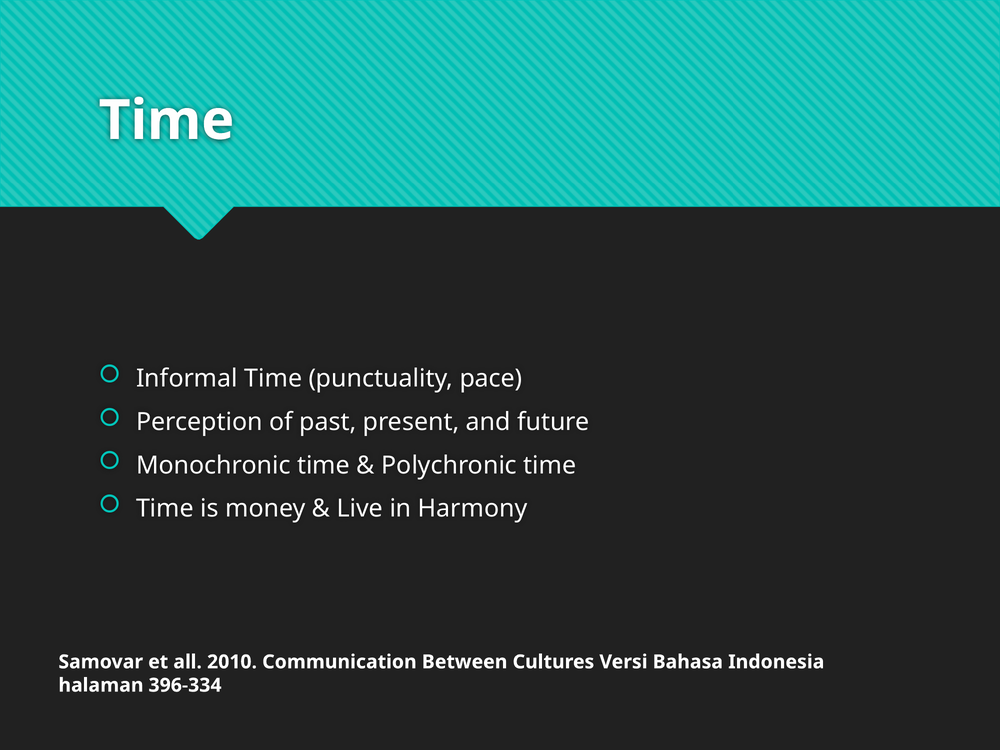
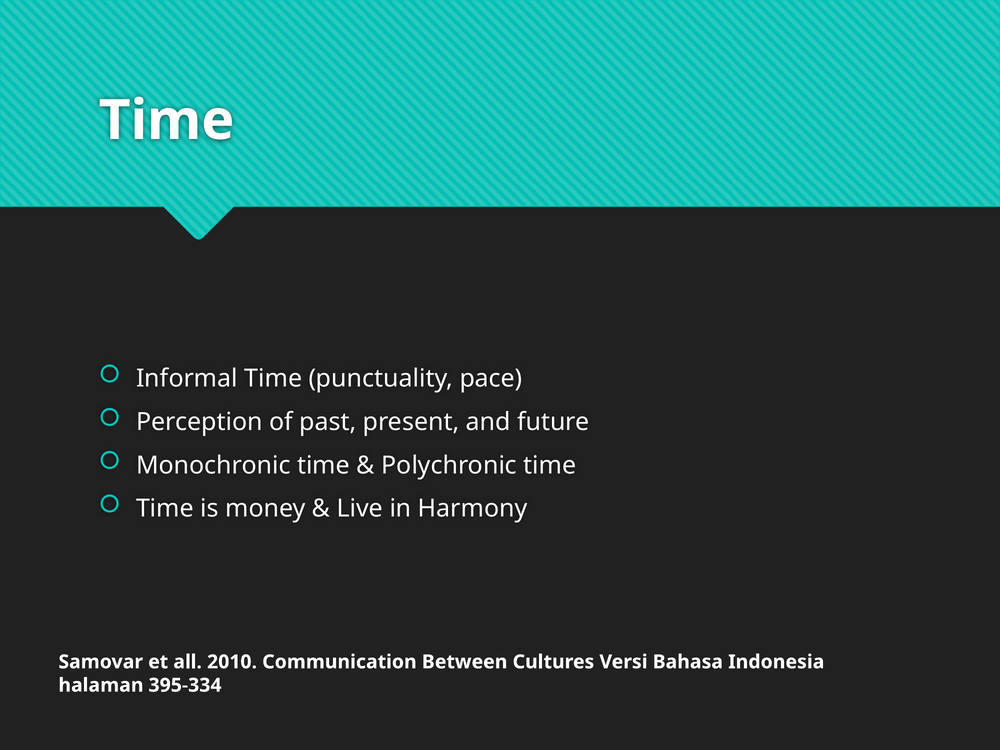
396-334: 396-334 -> 395-334 (185, 685)
